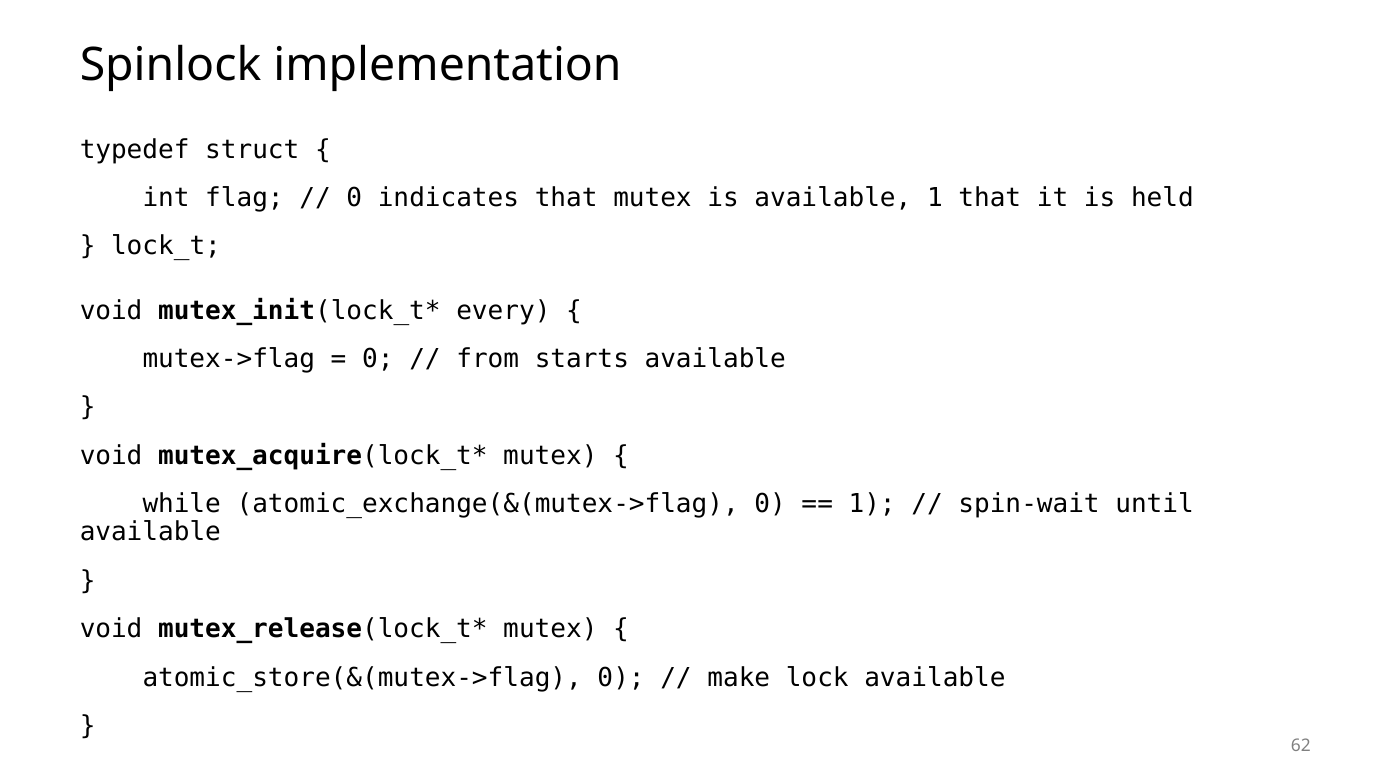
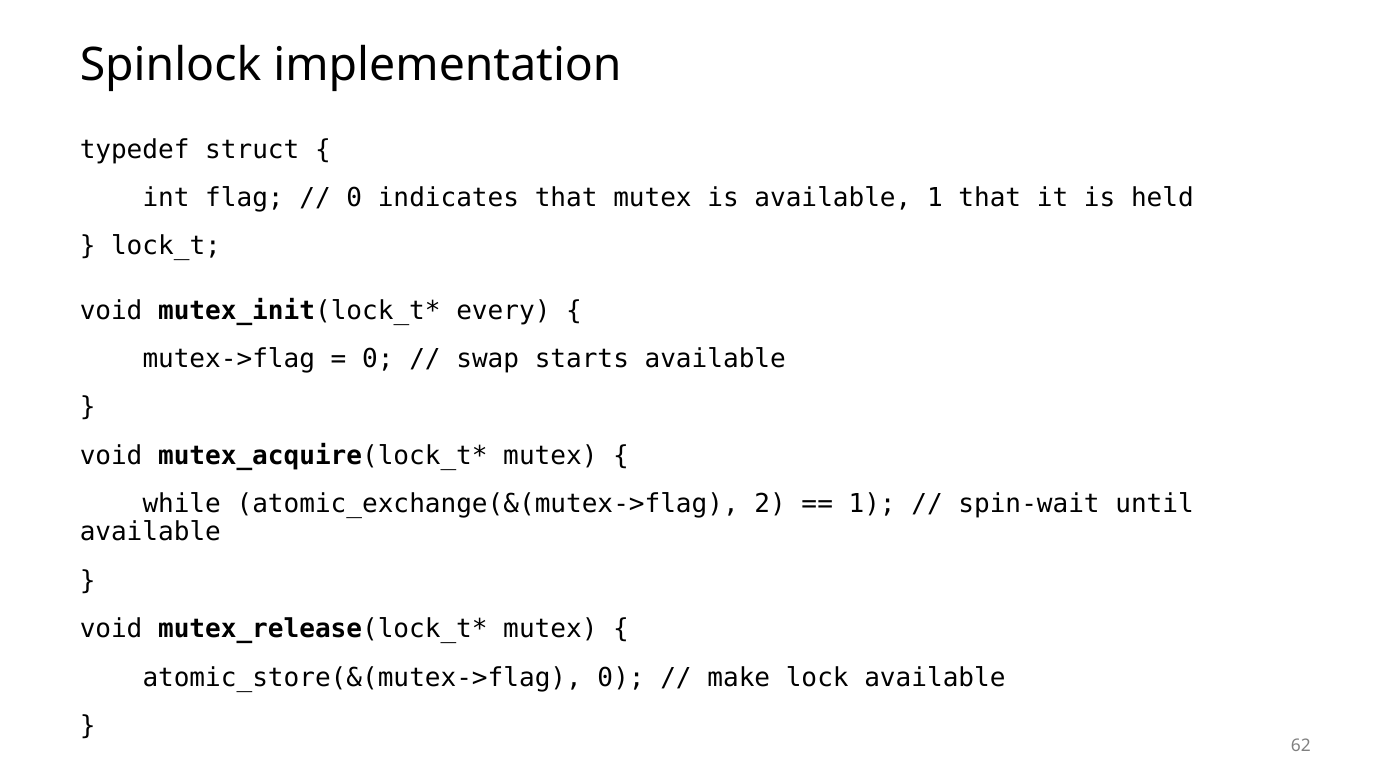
from: from -> swap (488, 359)
atomic_exchange(&(mutex->flag 0: 0 -> 2 (770, 505)
